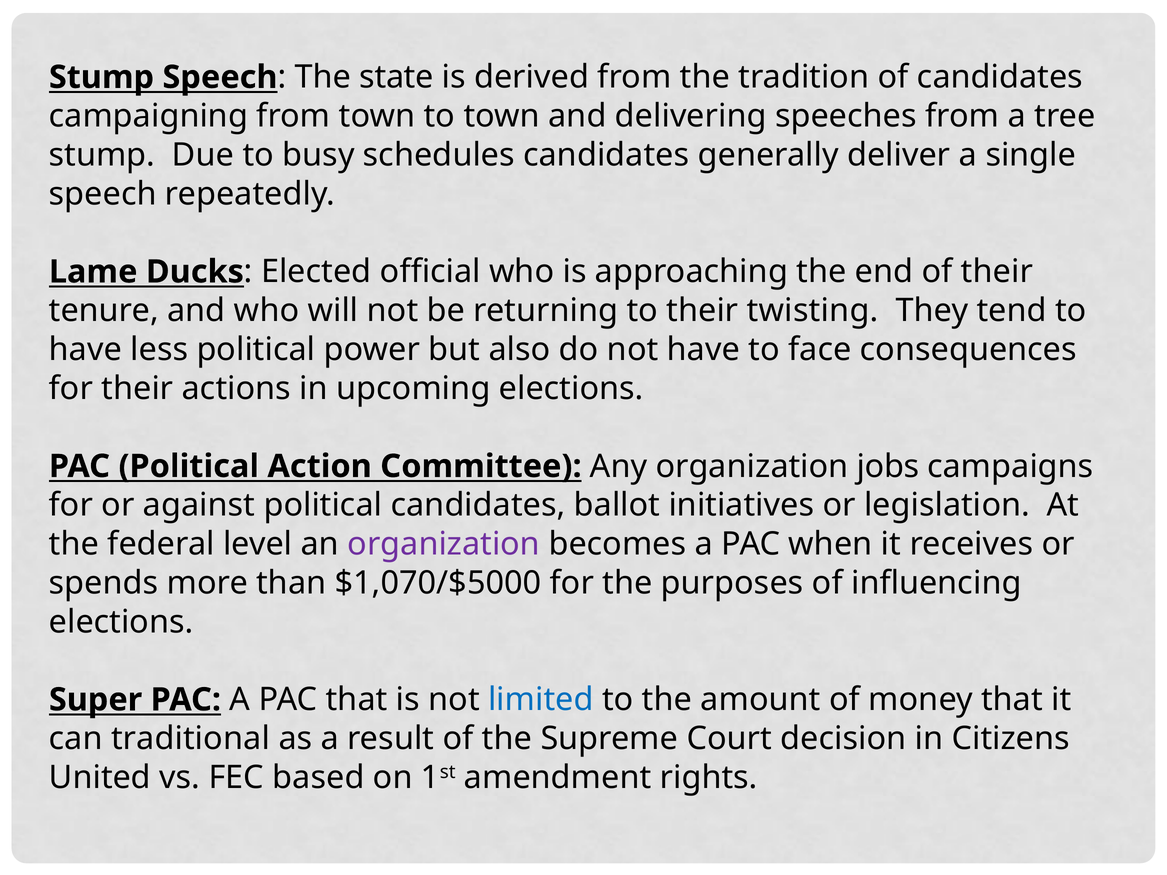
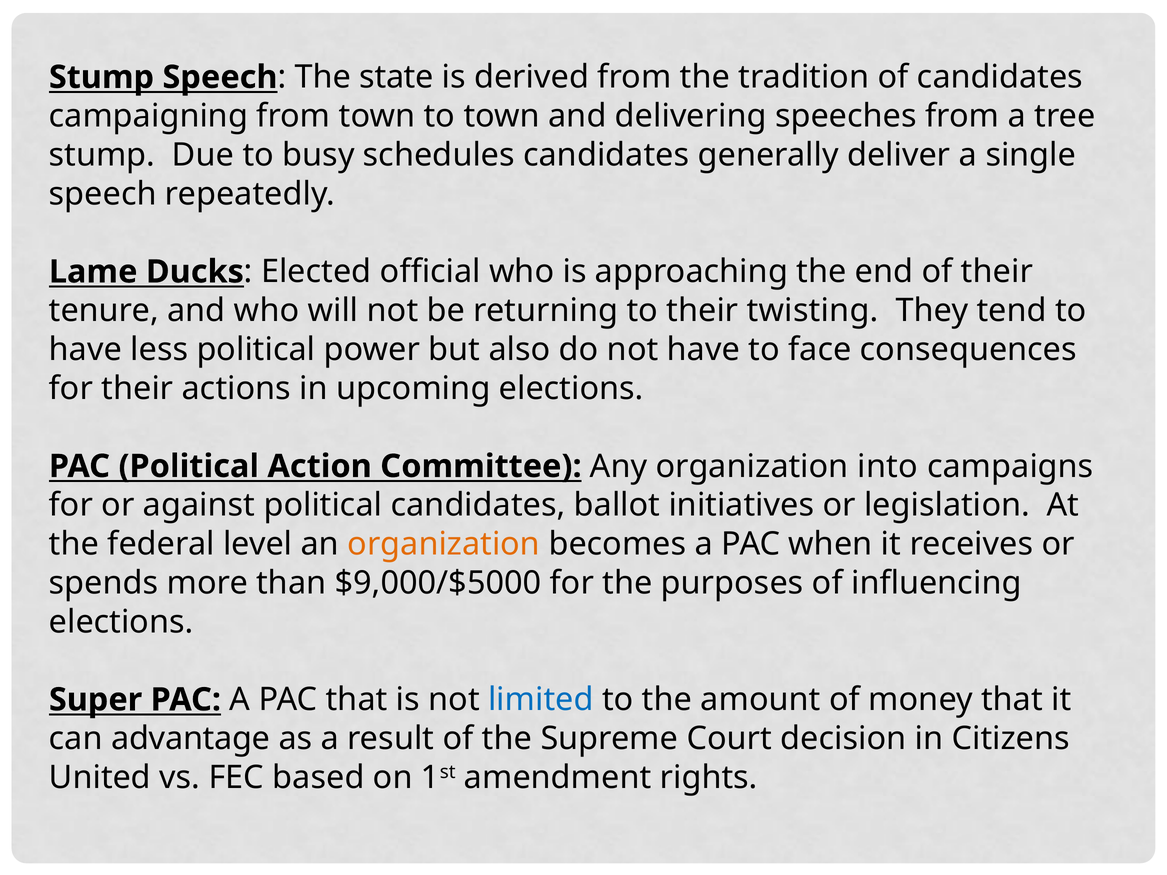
jobs: jobs -> into (888, 466)
organization colour: purple -> orange (444, 544)
$1,070/$5000: $1,070/$5000 -> $9,000/$5000 (438, 583)
traditional: traditional -> advantage (191, 739)
